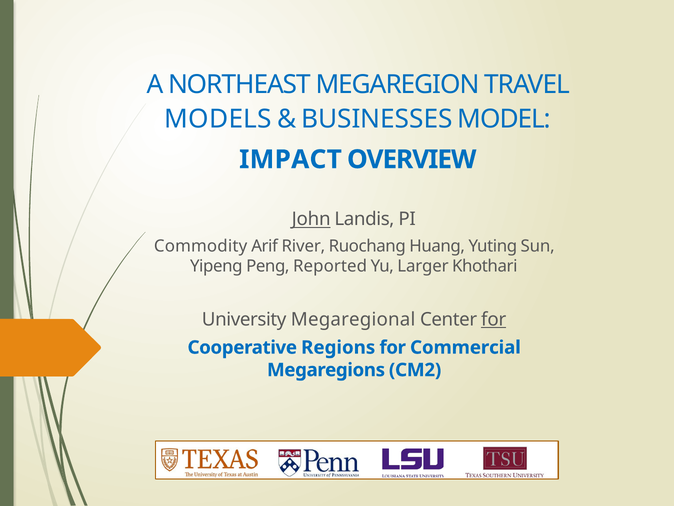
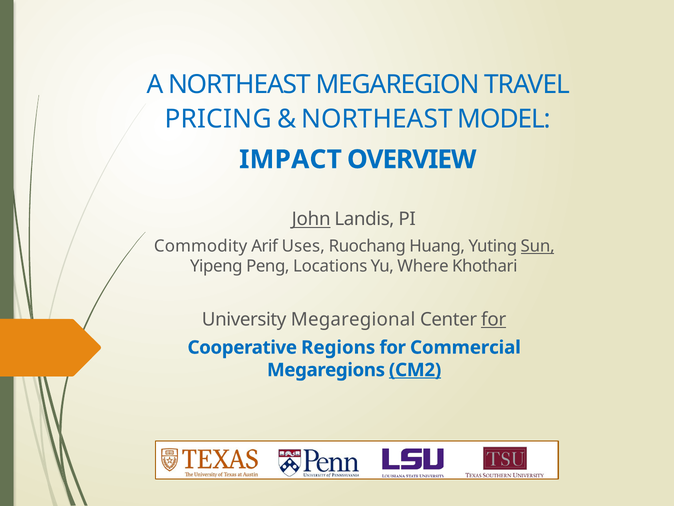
MODELS: MODELS -> PRICING (218, 119)
BUSINESSES: BUSINESSES -> NORTHEAST (377, 119)
River: River -> Uses (303, 246)
Sun underline: none -> present (538, 246)
Reported: Reported -> Locations (330, 266)
Larger: Larger -> Where (423, 266)
CM2 underline: none -> present (415, 370)
